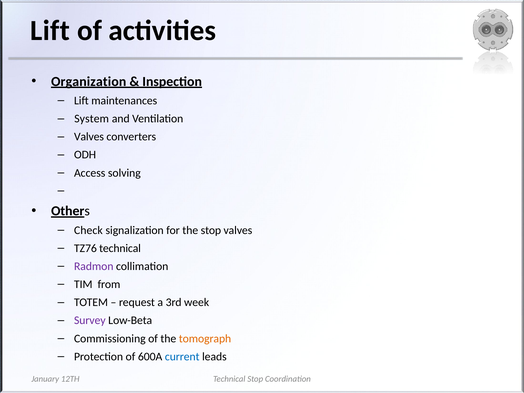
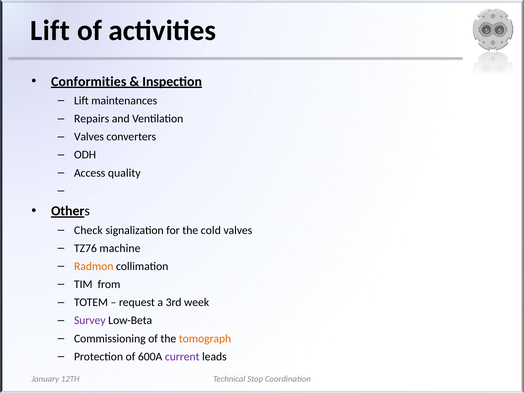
Organization: Organization -> Conformities (89, 81)
System: System -> Repairs (92, 119)
solving: solving -> quality (124, 173)
the stop: stop -> cold (211, 230)
TZ76 technical: technical -> machine (120, 248)
Radmon colour: purple -> orange (94, 266)
current colour: blue -> purple (182, 357)
